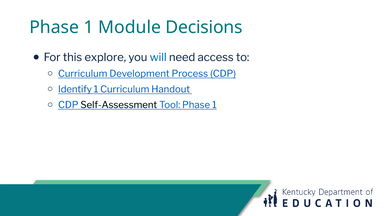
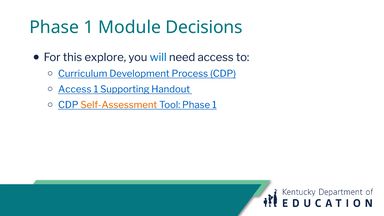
Identify: Identify -> Access (75, 89)
1 Curriculum: Curriculum -> Supporting (125, 89)
Self-Assessment colour: black -> orange (119, 105)
